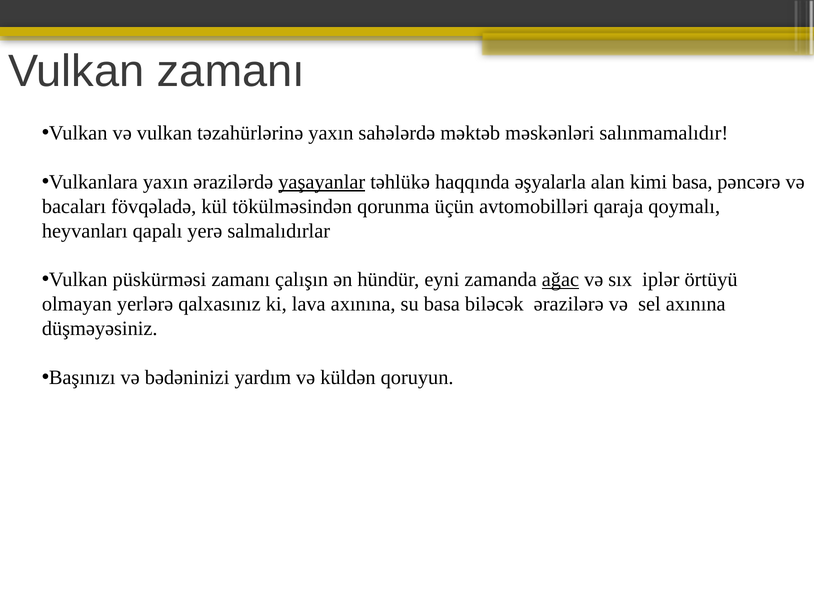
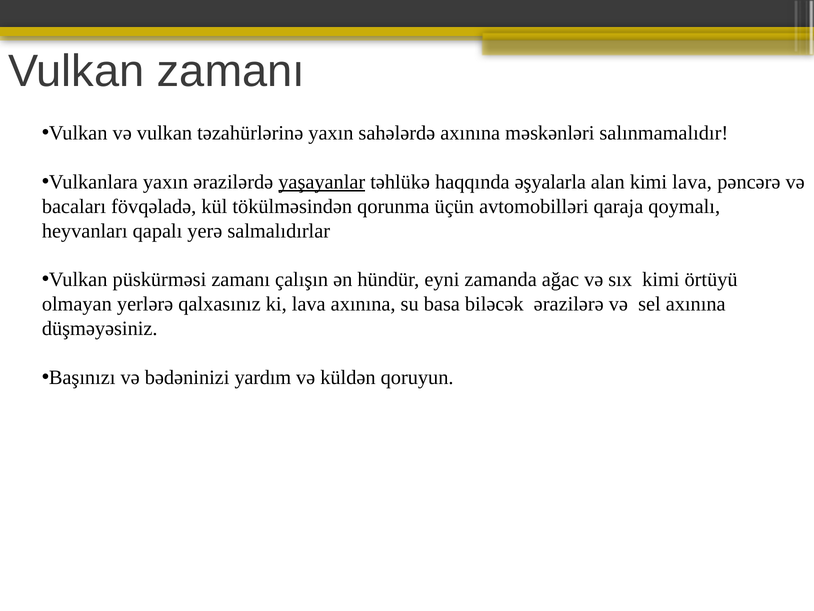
sahələrdə məktəb: məktəb -> axınına (470, 133)
kimi basa: basa -> lava (692, 182)
ağac underline: present -> none (560, 279)
sıx iplər: iplər -> kimi (661, 279)
